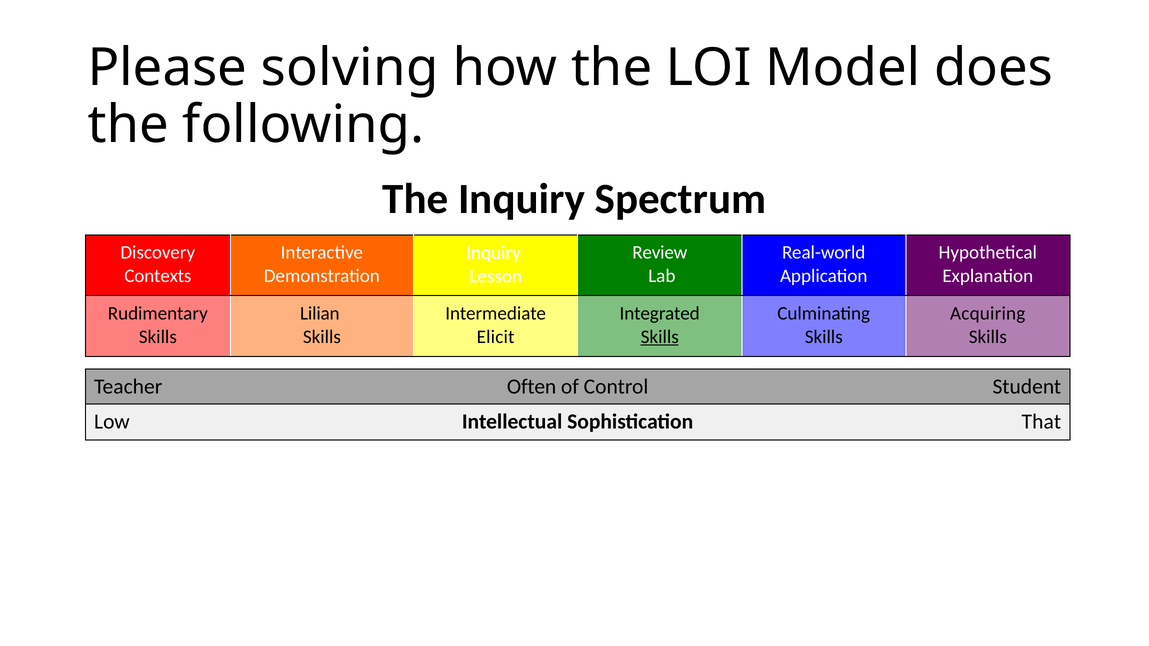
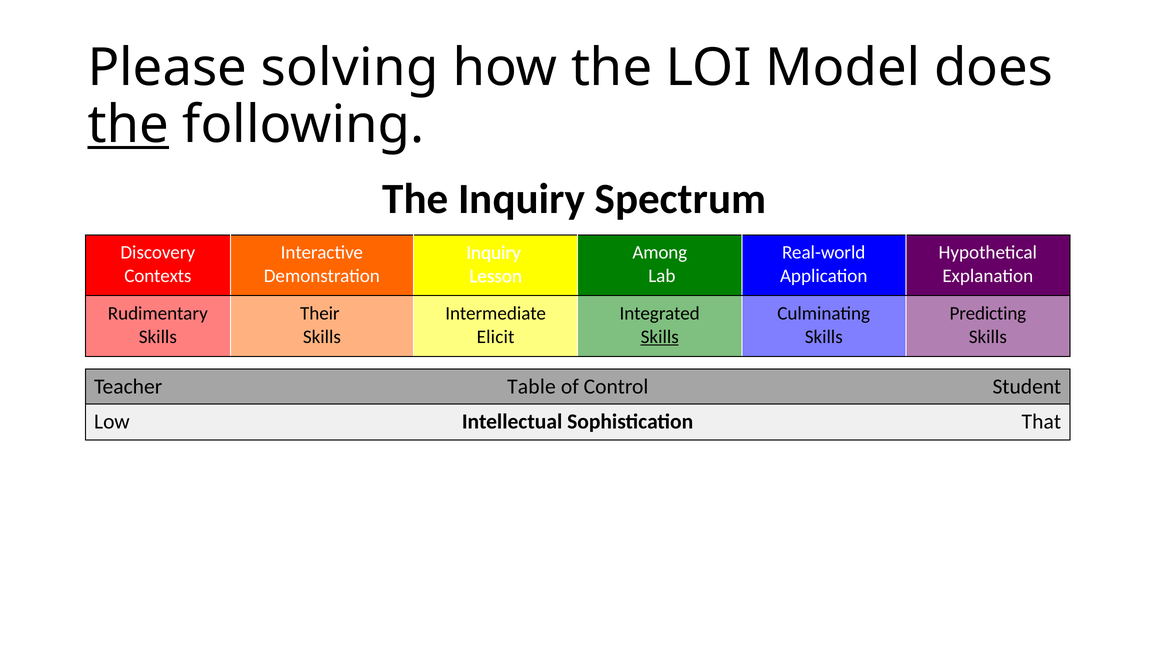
the underline: none -> present (128, 125)
Review: Review -> Among (660, 253)
Lilian: Lilian -> Their (320, 313)
Acquiring: Acquiring -> Predicting (988, 313)
Often: Often -> Table (531, 387)
